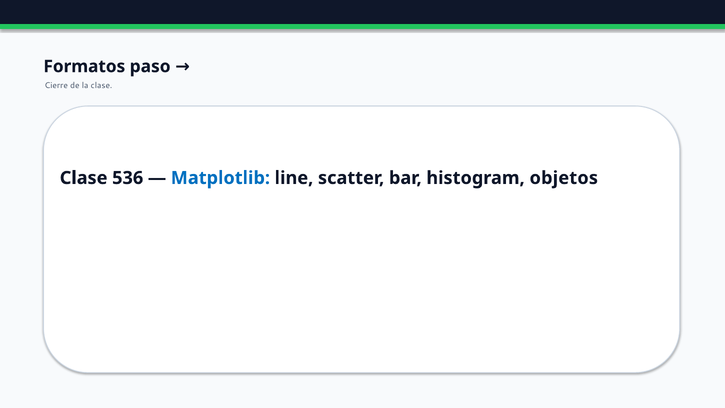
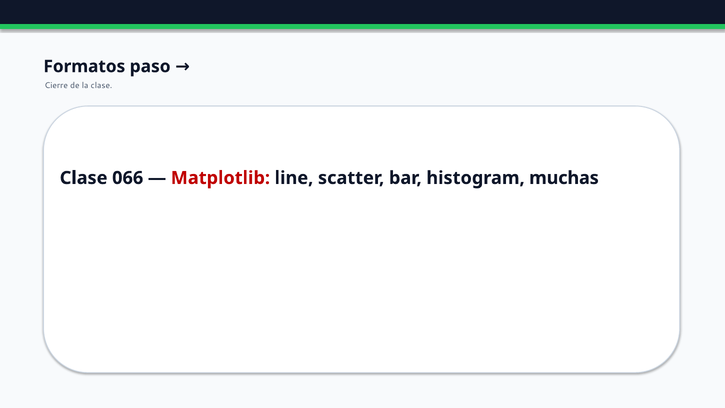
536: 536 -> 066 (128, 178)
Matplotlib colour: blue -> red (220, 178)
objetos: objetos -> muchas (564, 178)
